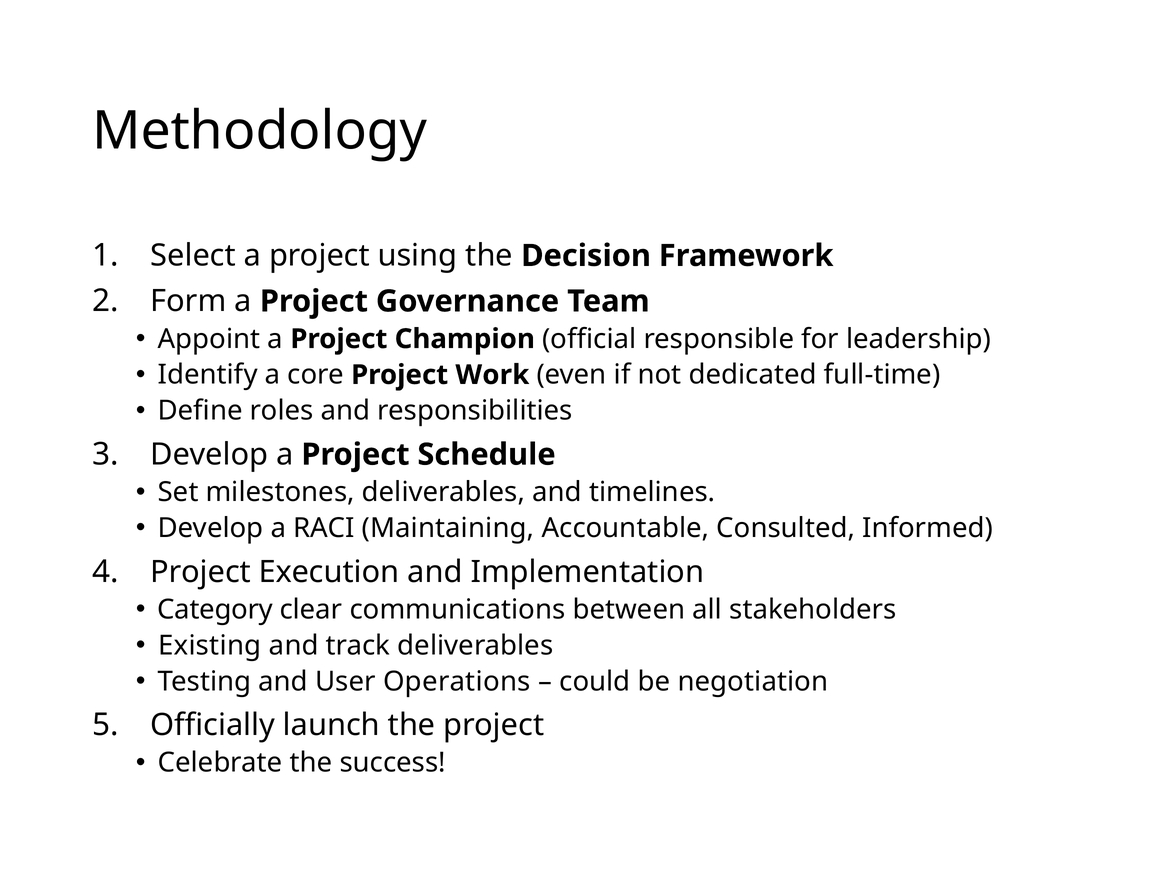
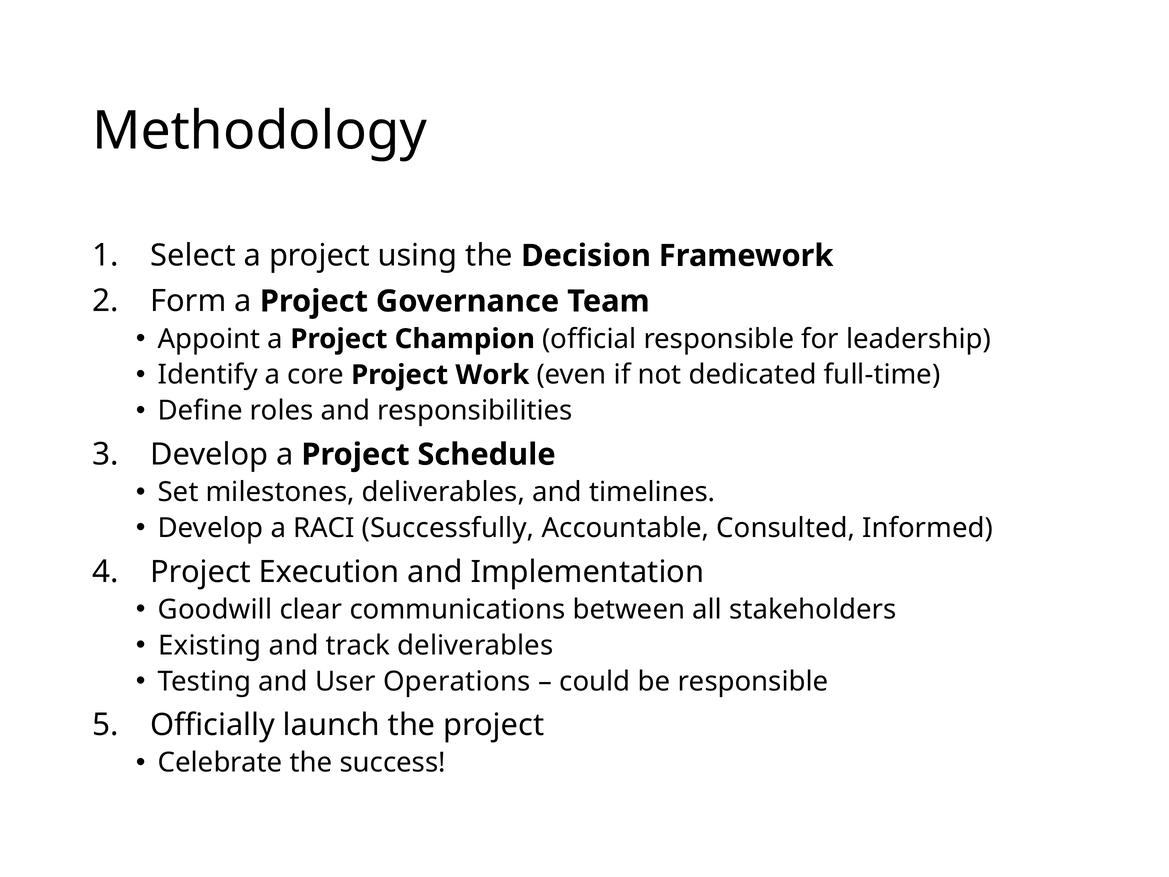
Maintaining: Maintaining -> Successfully (448, 528)
Category: Category -> Goodwill (215, 609)
be negotiation: negotiation -> responsible (753, 681)
